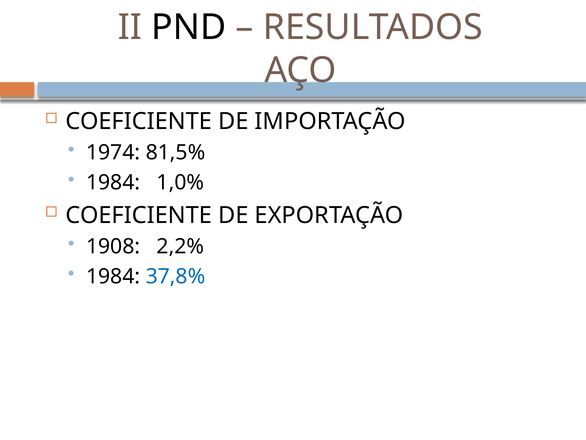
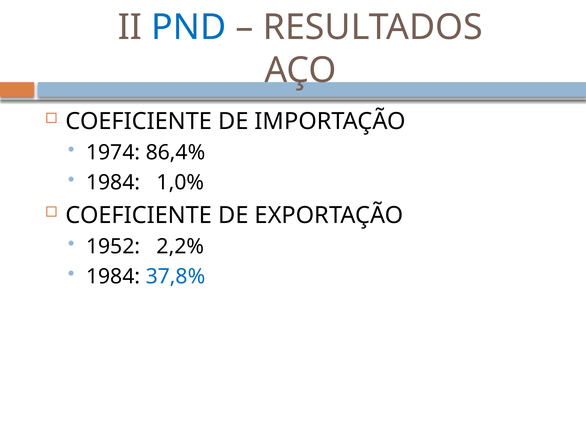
PND colour: black -> blue (189, 27)
81,5%: 81,5% -> 86,4% (176, 152)
1908: 1908 -> 1952 (113, 246)
